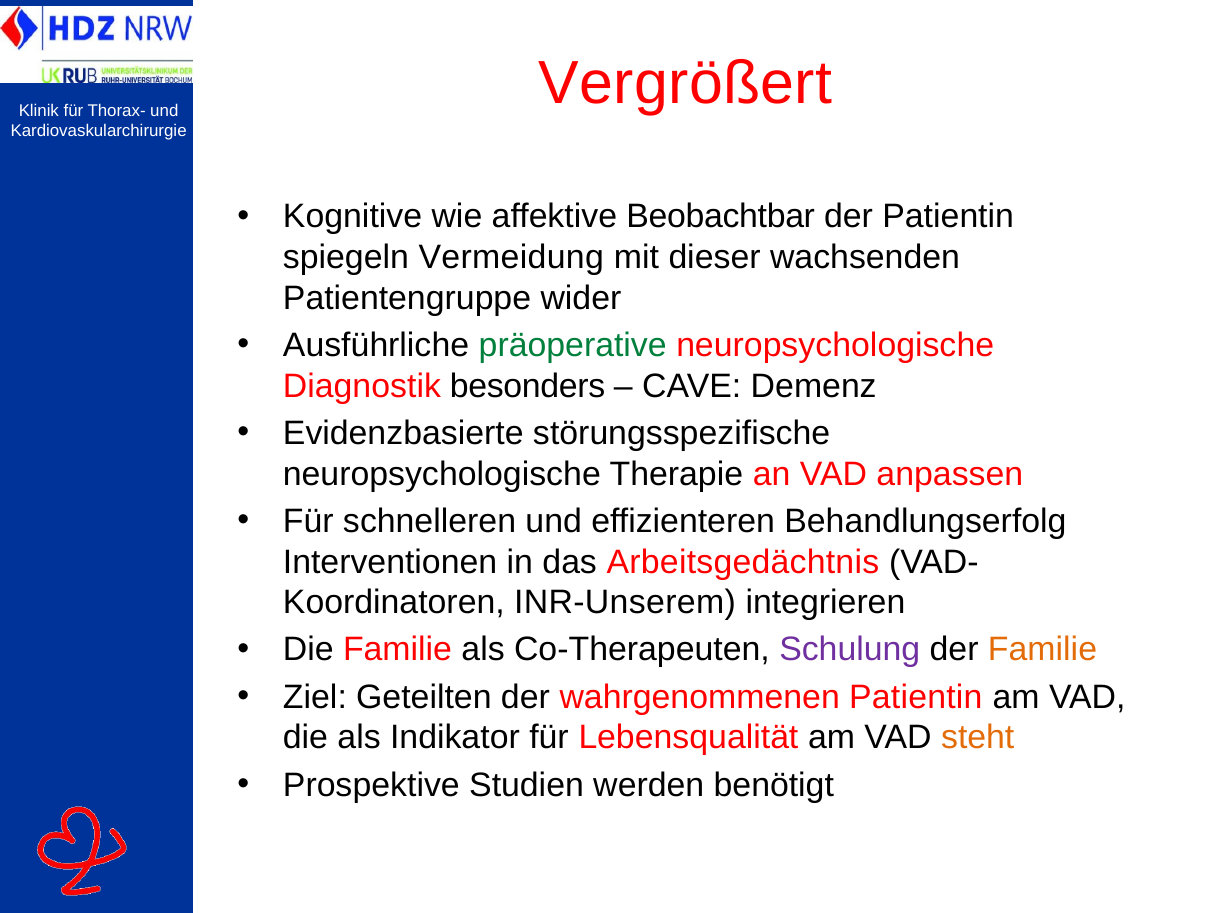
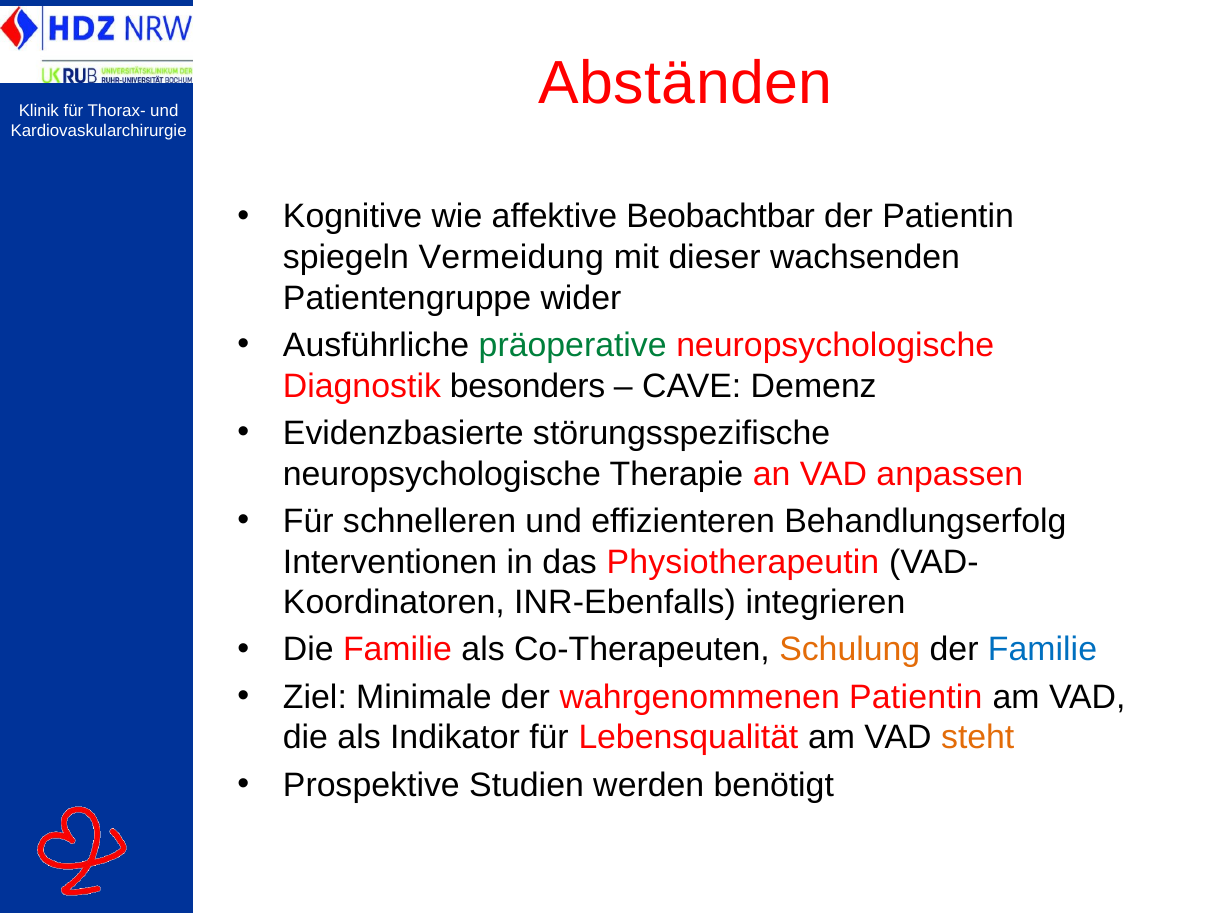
Vergrößert: Vergrößert -> Abständen (686, 83)
Arbeitsgedächtnis: Arbeitsgedächtnis -> Physiotherapeutin (743, 562)
INR-Unserem: INR-Unserem -> INR-Ebenfalls (625, 602)
Schulung colour: purple -> orange (850, 650)
Familie colour: orange -> blue (1043, 650)
Geteilten: Geteilten -> Minimale (424, 697)
